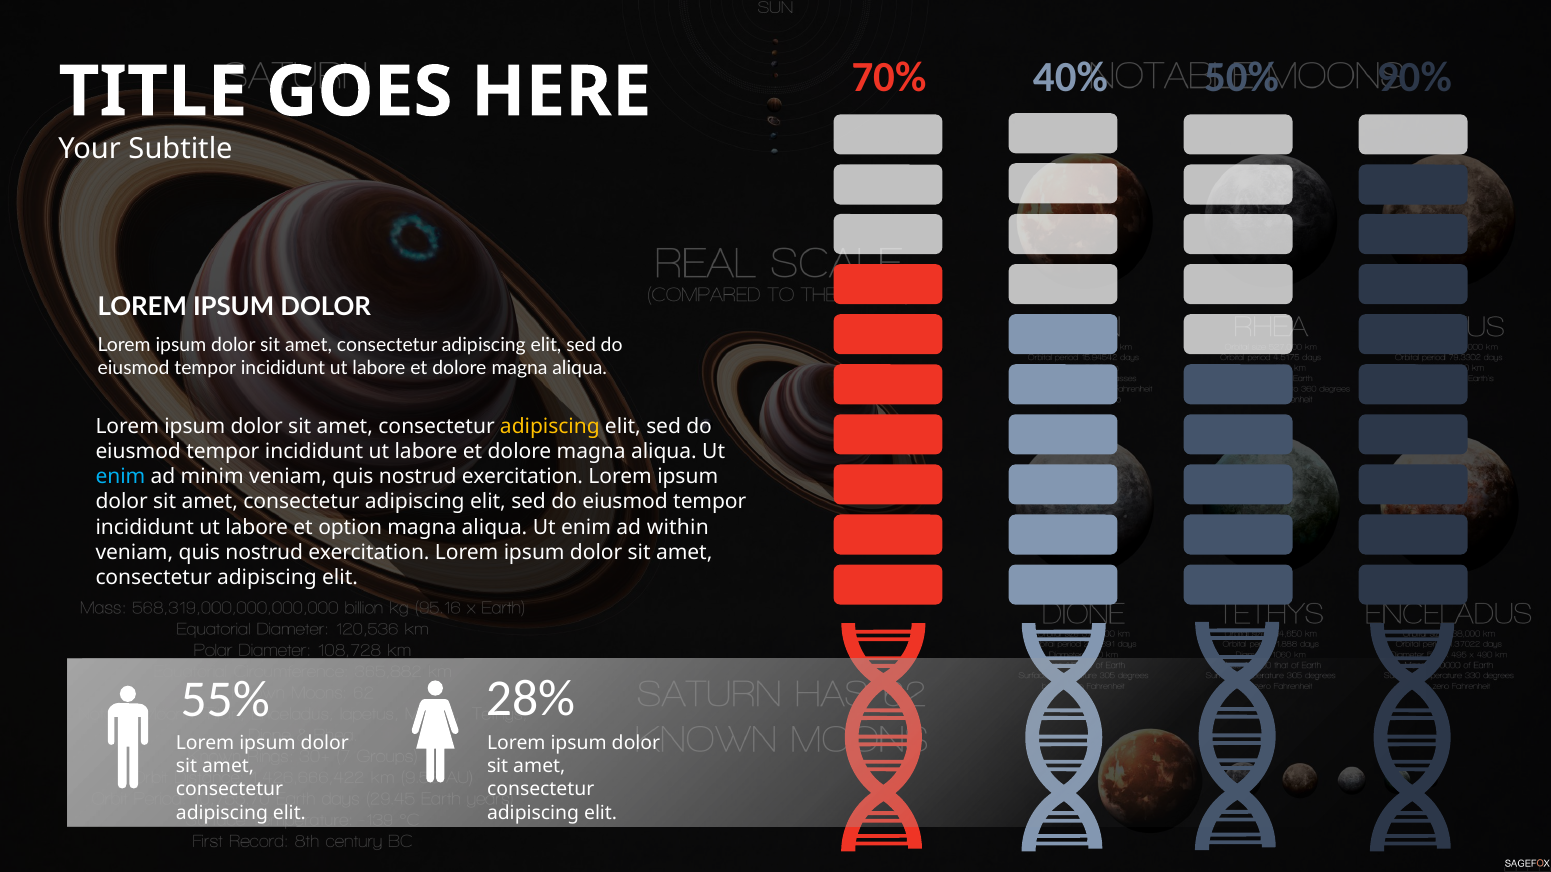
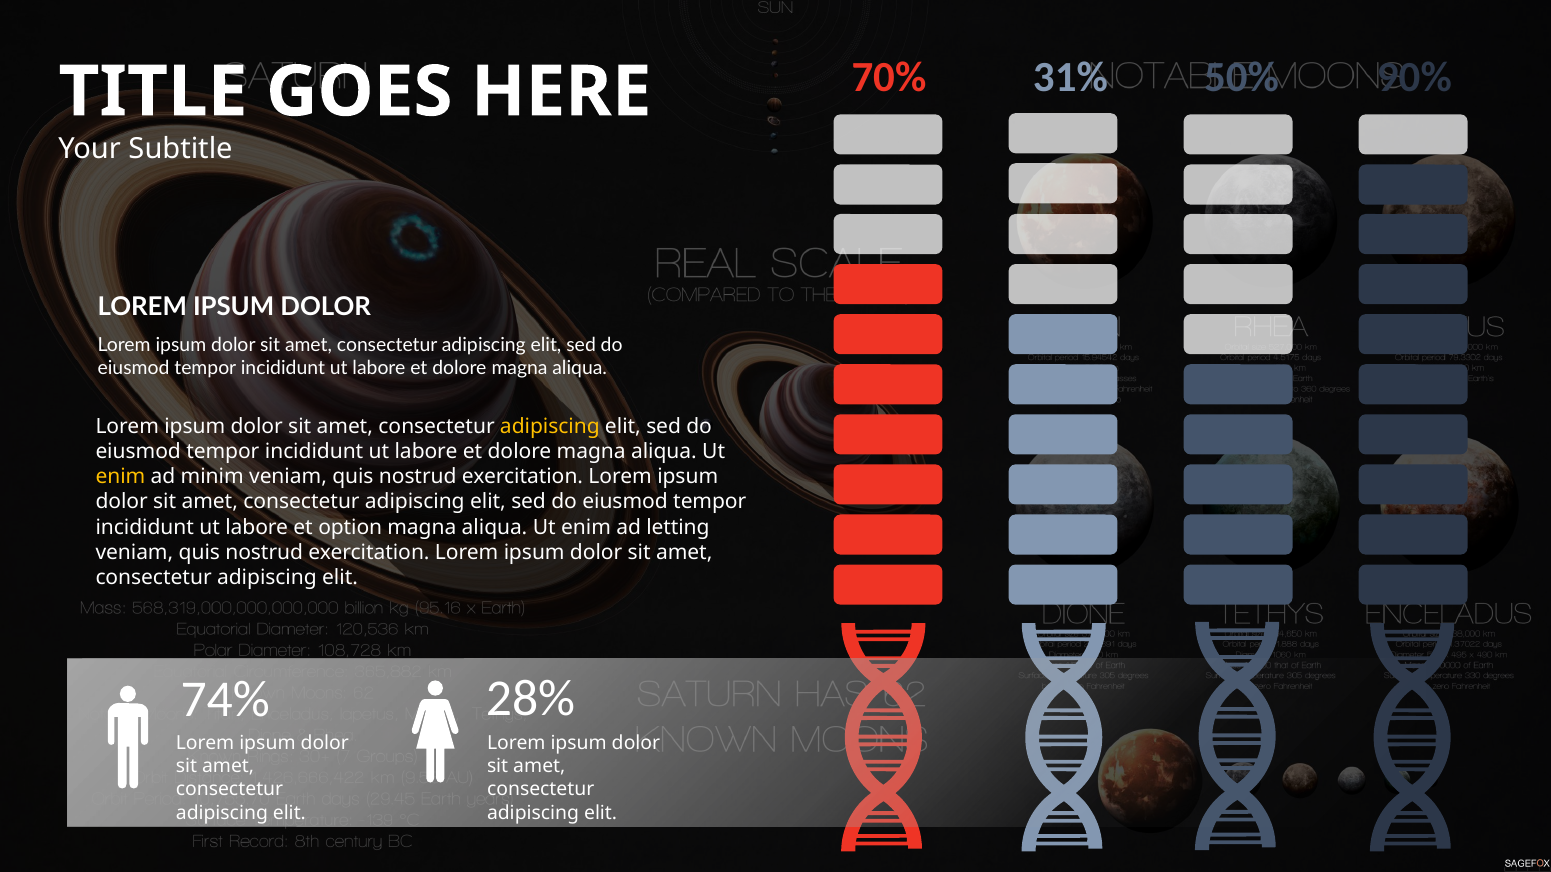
40%: 40% -> 31% (1070, 78)
enim colour: light blue -> yellow (120, 477)
within: within -> letting (678, 527)
55%: 55% -> 74% (225, 700)
